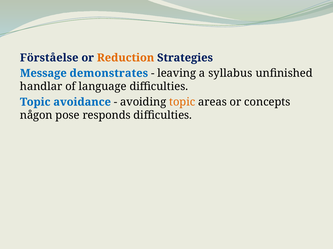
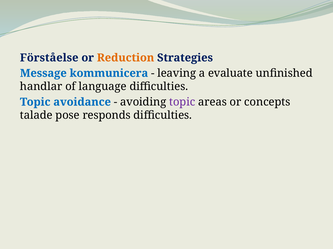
demonstrates: demonstrates -> kommunicera (109, 73)
syllabus: syllabus -> evaluate (230, 73)
topic colour: orange -> purple (182, 102)
någon: någon -> talade (36, 116)
